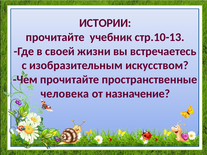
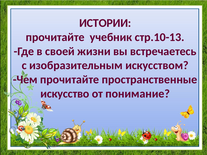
человека: человека -> искусство (65, 94)
назначение: назначение -> понимание (138, 94)
